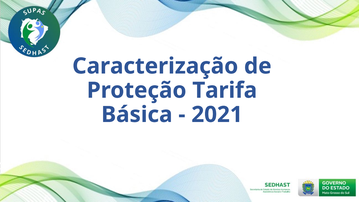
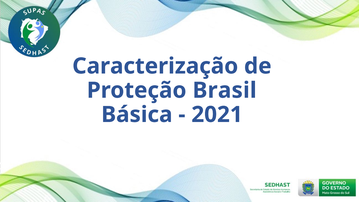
Tarifa: Tarifa -> Brasil (225, 90)
